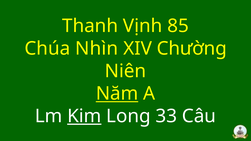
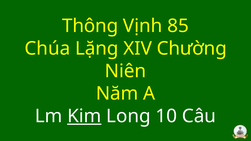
Thanh: Thanh -> Thông (90, 26)
Nhìn: Nhìn -> Lặng (97, 49)
Năm underline: present -> none (117, 94)
33: 33 -> 10 (166, 116)
